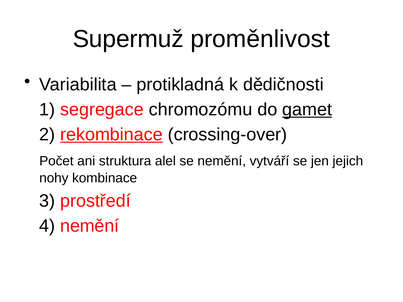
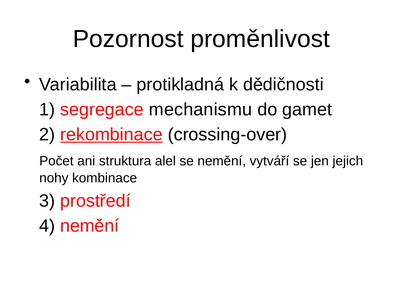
Supermuž: Supermuž -> Pozornost (128, 39)
chromozómu: chromozómu -> mechanismu (201, 110)
gamet underline: present -> none (307, 110)
